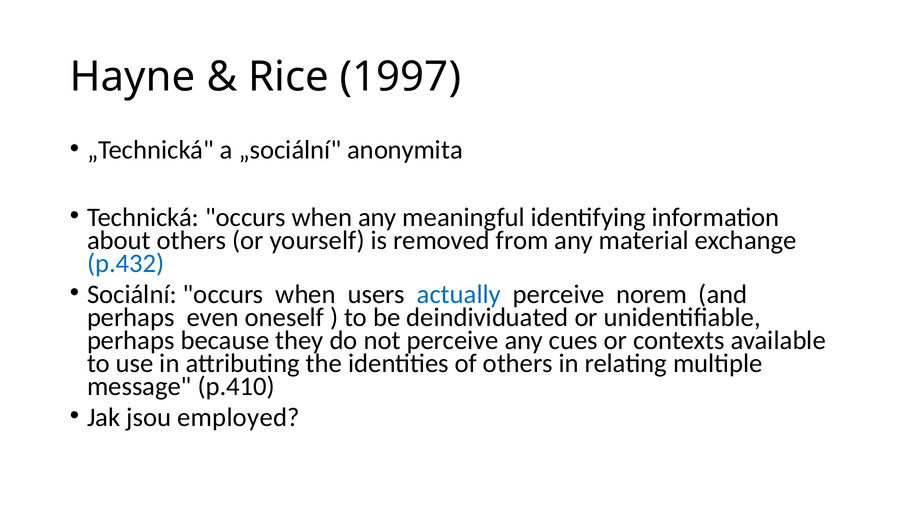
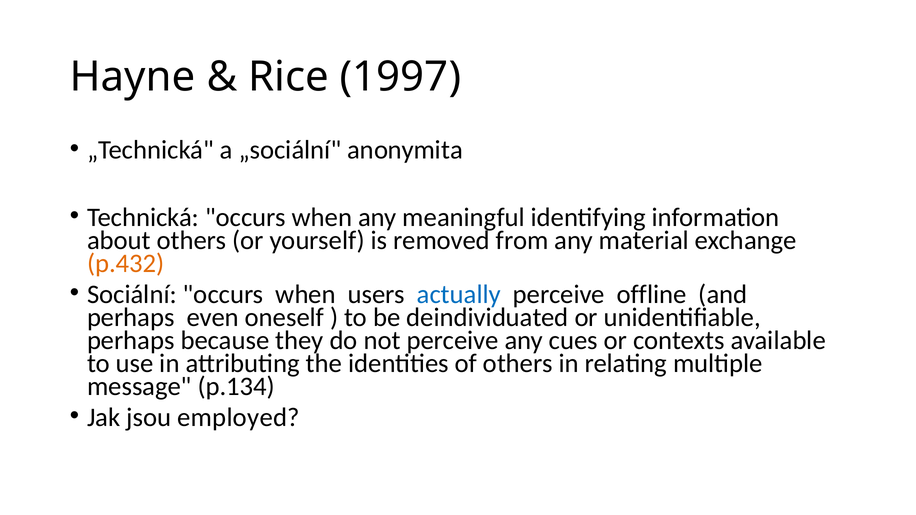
p.432 colour: blue -> orange (126, 264)
norem: norem -> offline (652, 294)
p.410: p.410 -> p.134 (236, 387)
